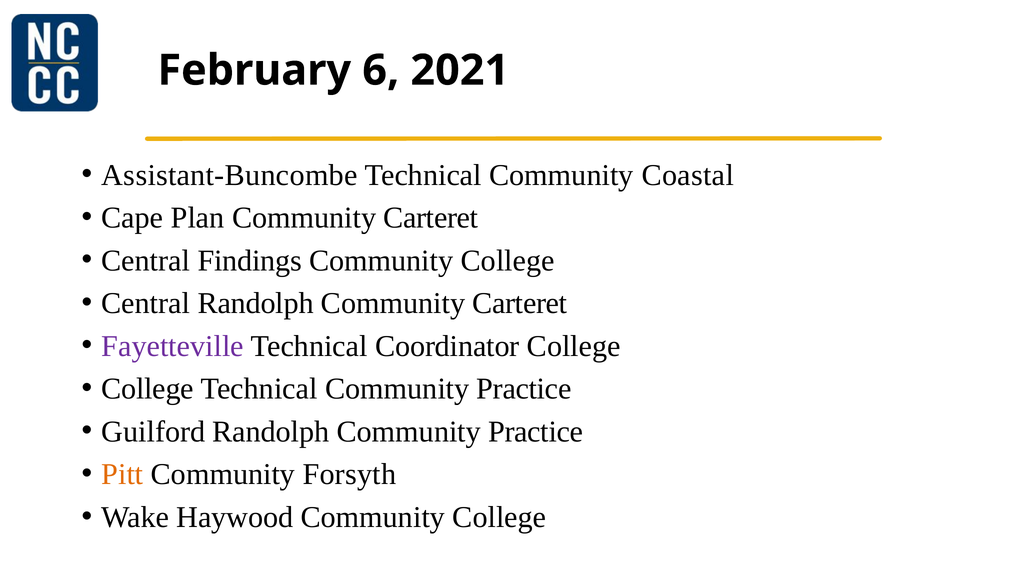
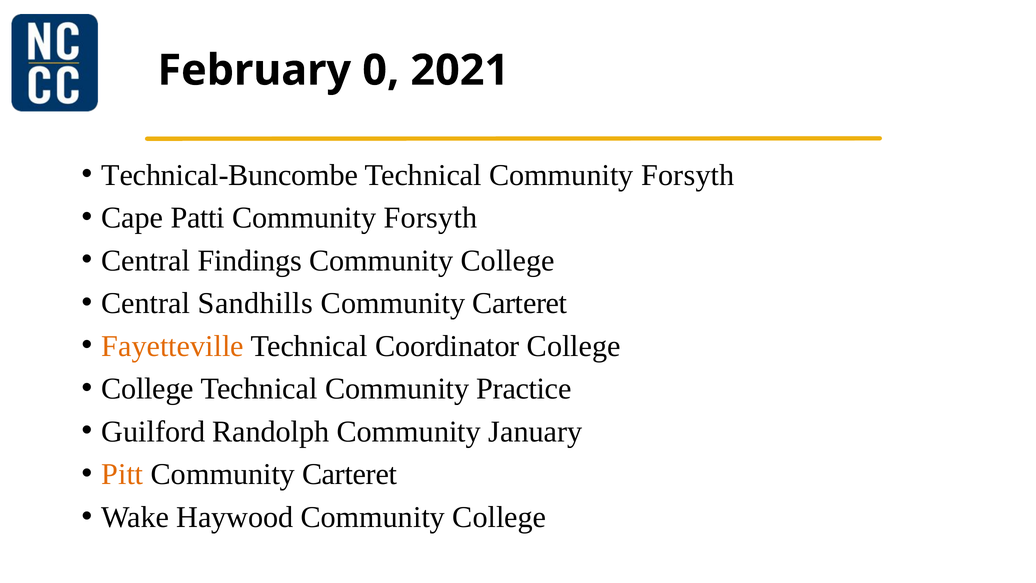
6: 6 -> 0 (381, 70)
Assistant-Buncombe: Assistant-Buncombe -> Technical-Buncombe (230, 175)
Technical Community Coastal: Coastal -> Forsyth (688, 175)
Plan: Plan -> Patti (198, 218)
Carteret: Carteret -> Forsyth (431, 218)
Central Randolph: Randolph -> Sandhills (255, 303)
Fayetteville colour: purple -> orange (173, 346)
Practice: Practice -> January (535, 432)
Forsyth: Forsyth -> Carteret (350, 474)
